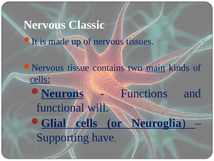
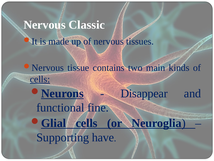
main underline: present -> none (156, 68)
Functions: Functions -> Disappear (144, 93)
will: will -> fine (98, 107)
